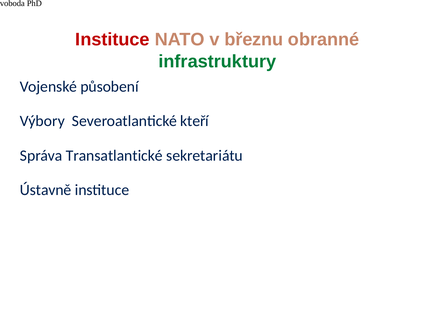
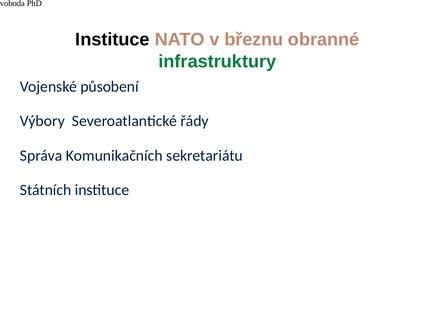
Instituce colour: red -> black (113, 40)
kteří: kteří -> řády (195, 121)
Transatlantické: Transatlantické -> Komunikačních (114, 156)
Ústavně: Ústavně -> Státních (46, 190)
